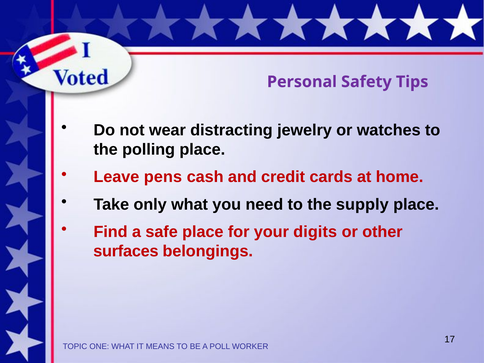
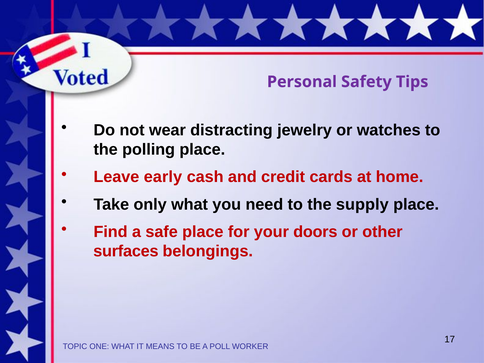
pens: pens -> early (163, 177)
digits: digits -> doors (315, 232)
